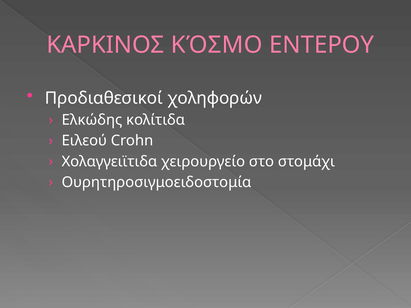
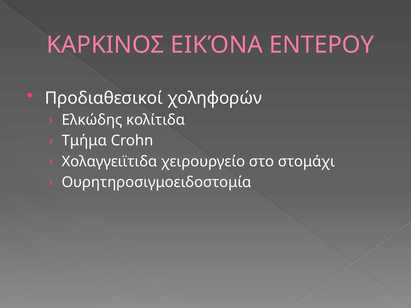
ΚΌΣΜΟ: ΚΌΣΜΟ -> ΕΙΚΌΝΑ (217, 45)
Ειλεού: Ειλεού -> Τμήμα (84, 141)
